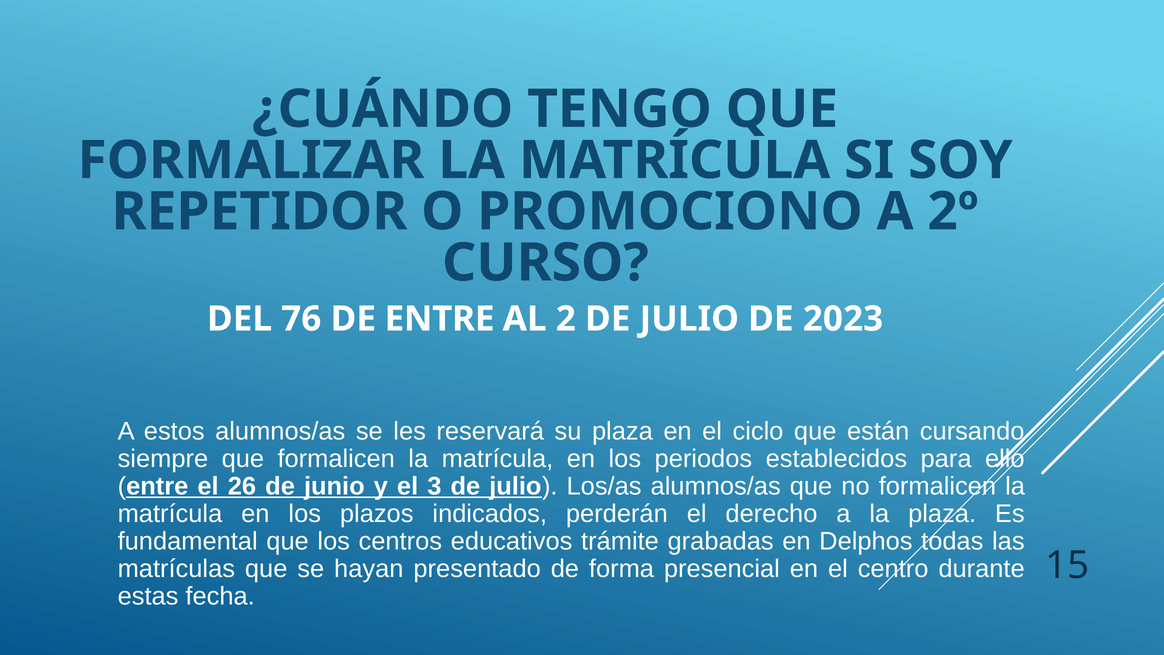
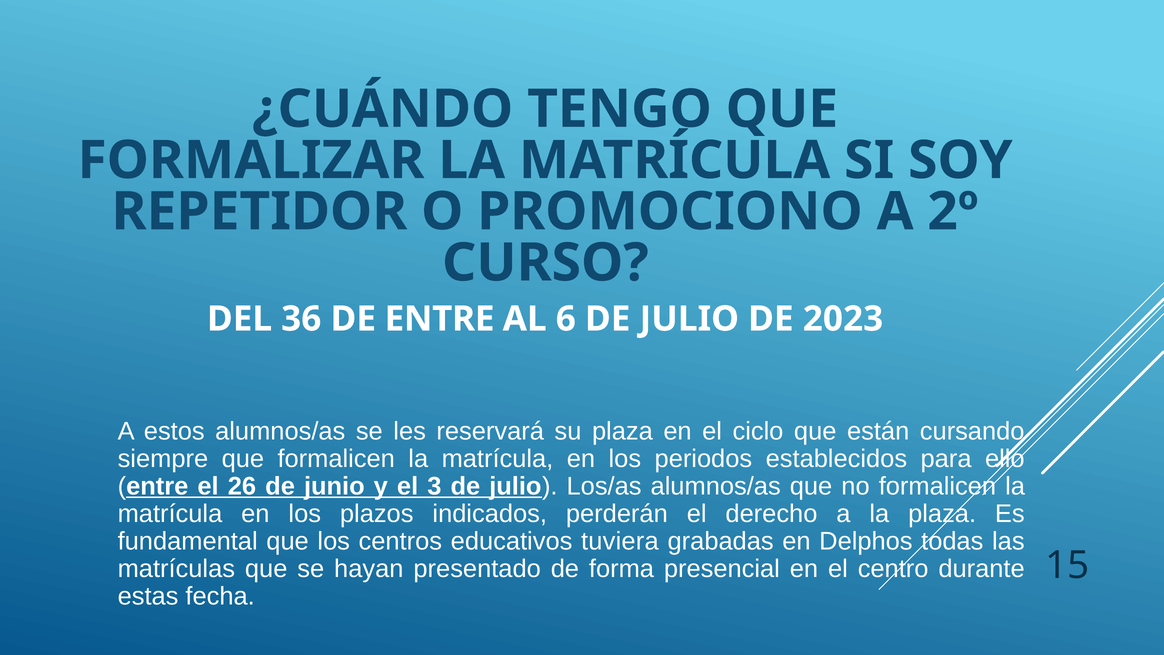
76: 76 -> 36 (301, 319)
2: 2 -> 6 (566, 319)
trámite: trámite -> tuviera (620, 541)
